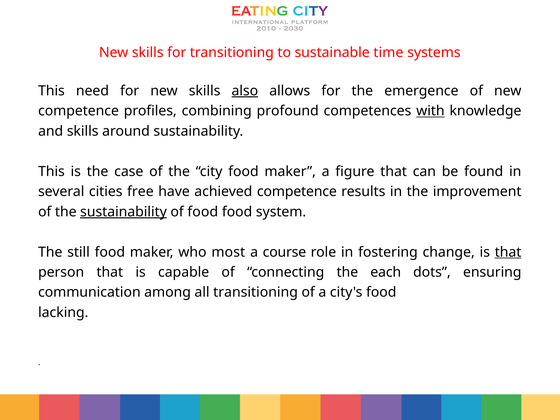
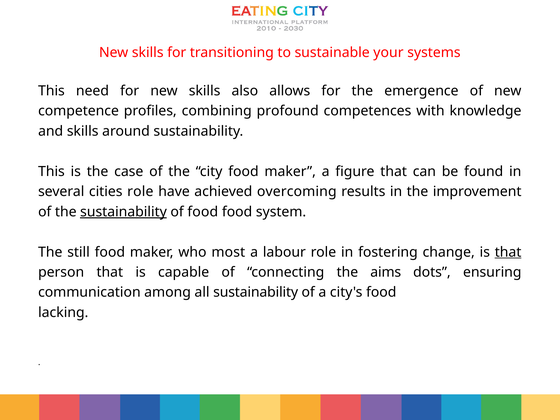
time: time -> your (388, 53)
also underline: present -> none (245, 91)
with underline: present -> none (430, 111)
cities free: free -> role (140, 192)
achieved competence: competence -> overcoming (297, 192)
course: course -> labour (284, 252)
each: each -> aims (386, 272)
all transitioning: transitioning -> sustainability (256, 292)
